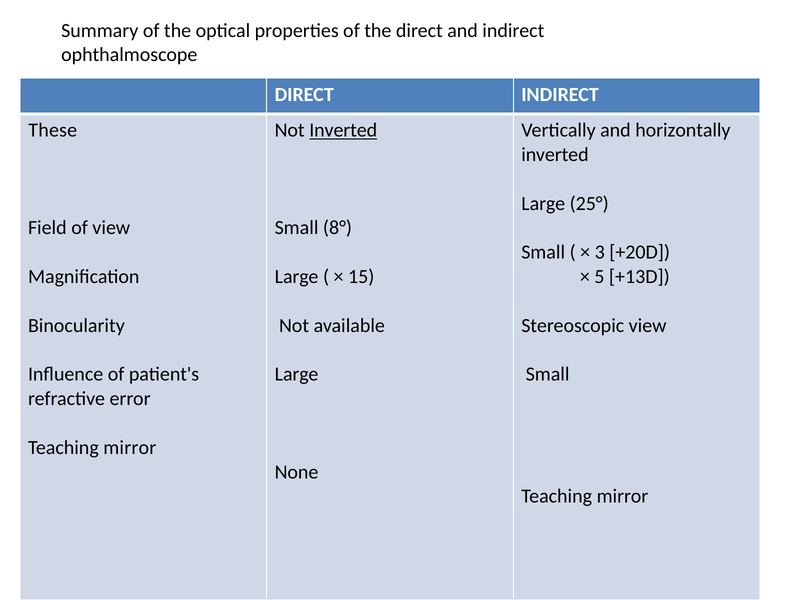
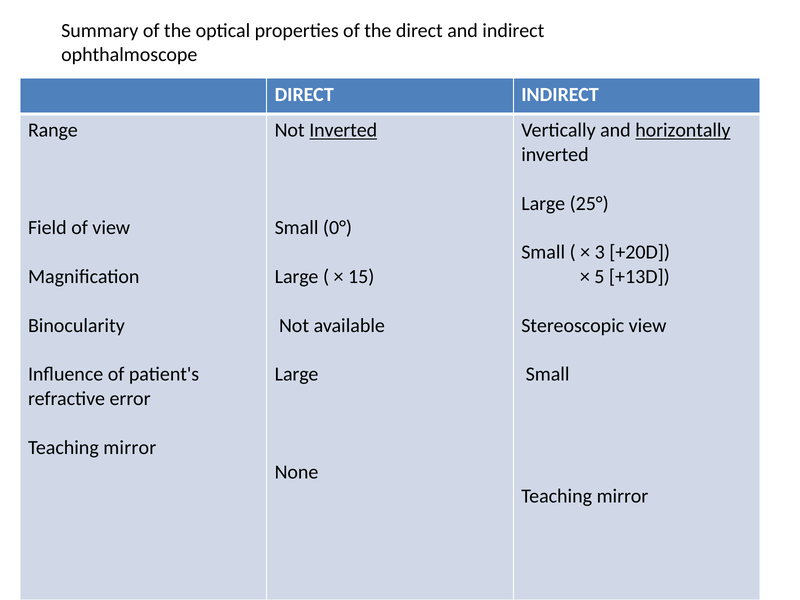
These: These -> Range (53, 130)
horizontally underline: none -> present (683, 130)
8°: 8° -> 0° (337, 228)
